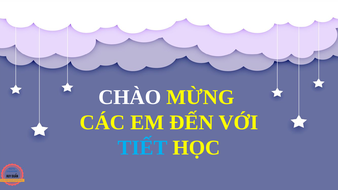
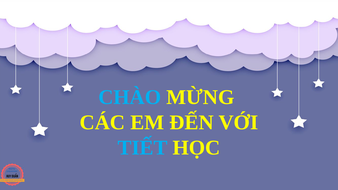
CHÀO colour: white -> light blue (130, 97)
